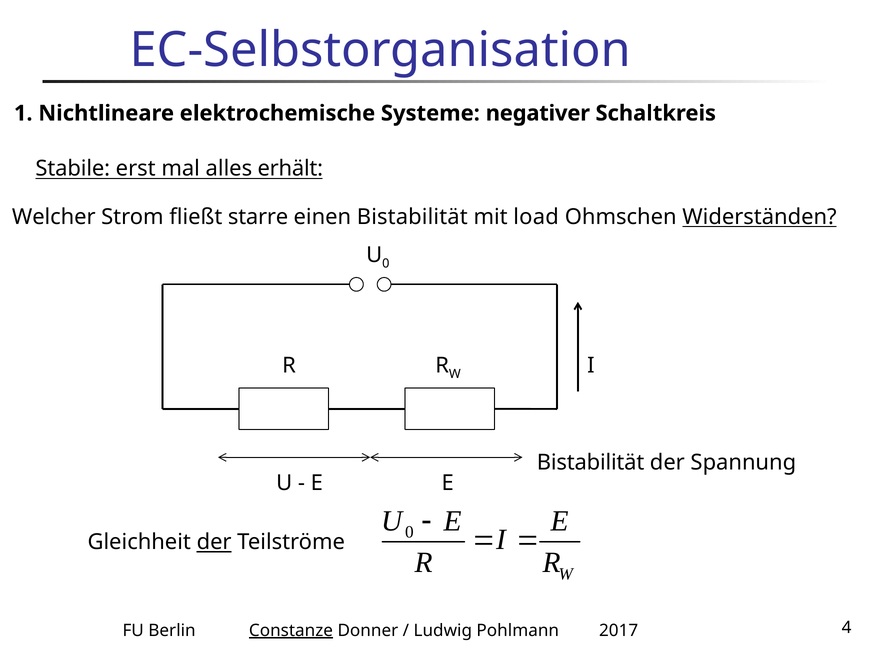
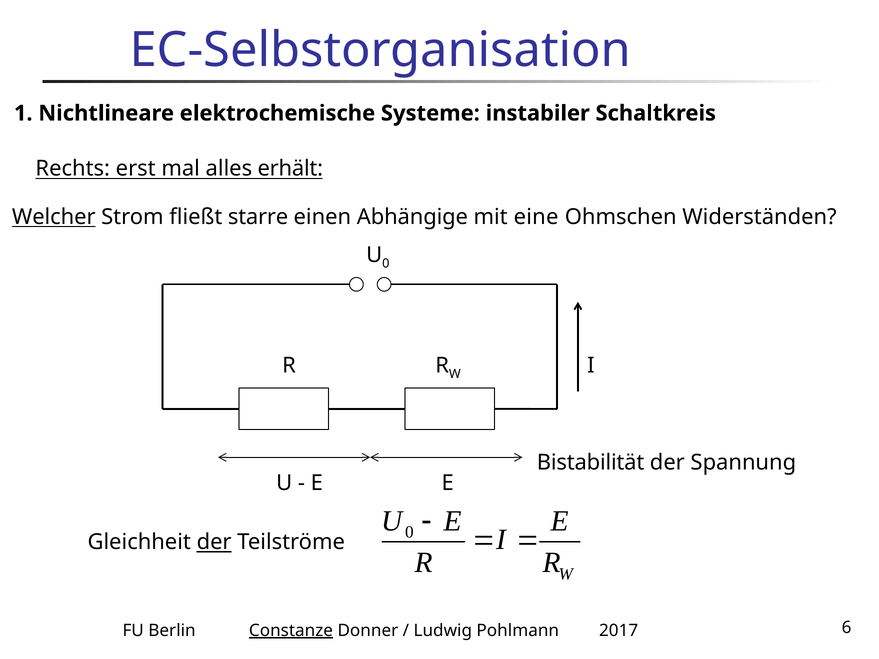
negativer: negativer -> instabiler (538, 113)
Stabile: Stabile -> Rechts (73, 169)
Welcher underline: none -> present (54, 217)
einen Bistabilität: Bistabilität -> Abhängige (412, 217)
load: load -> eine (536, 217)
Widerständen underline: present -> none (759, 217)
4: 4 -> 6 (847, 628)
